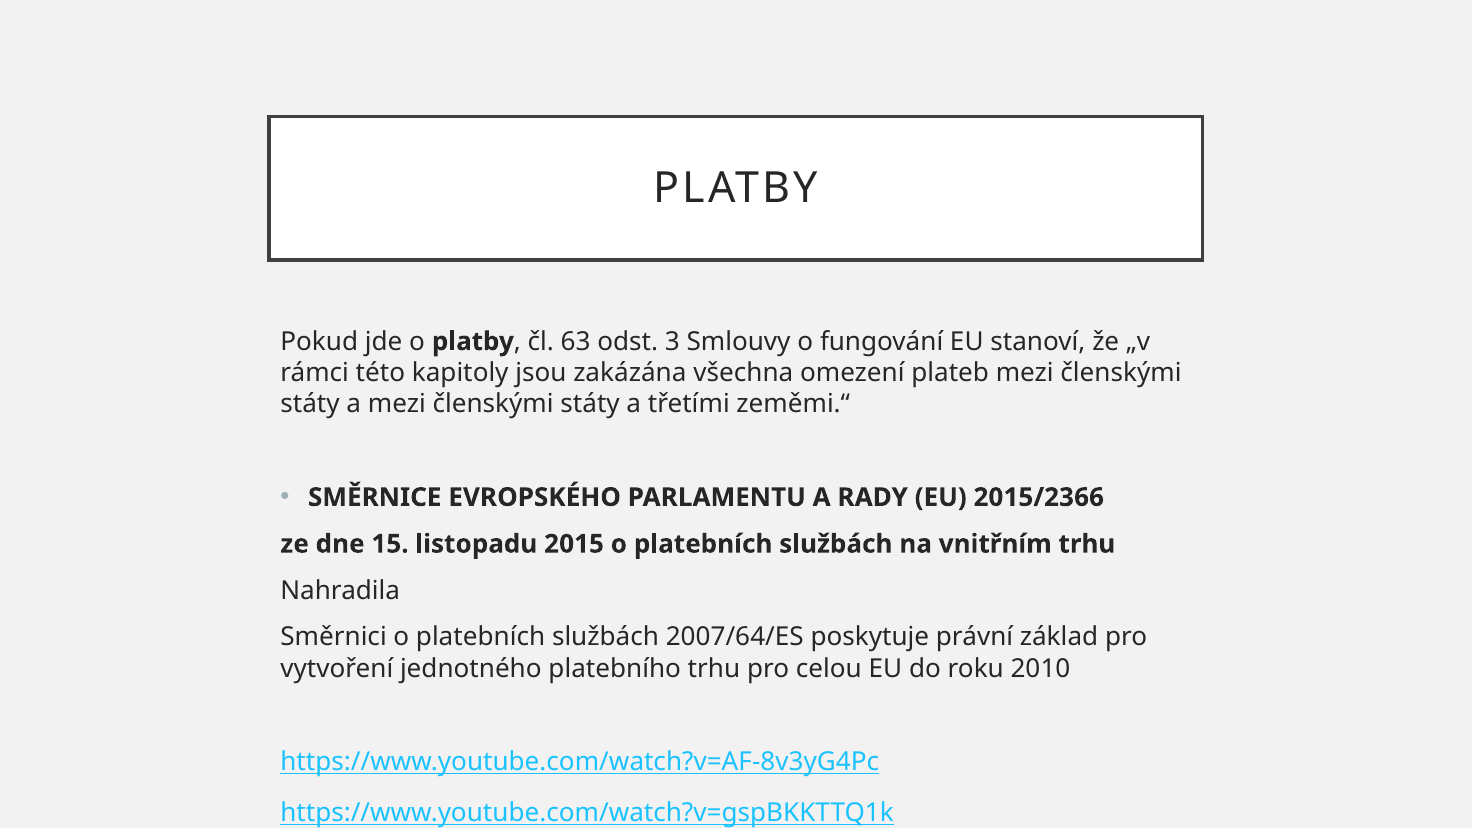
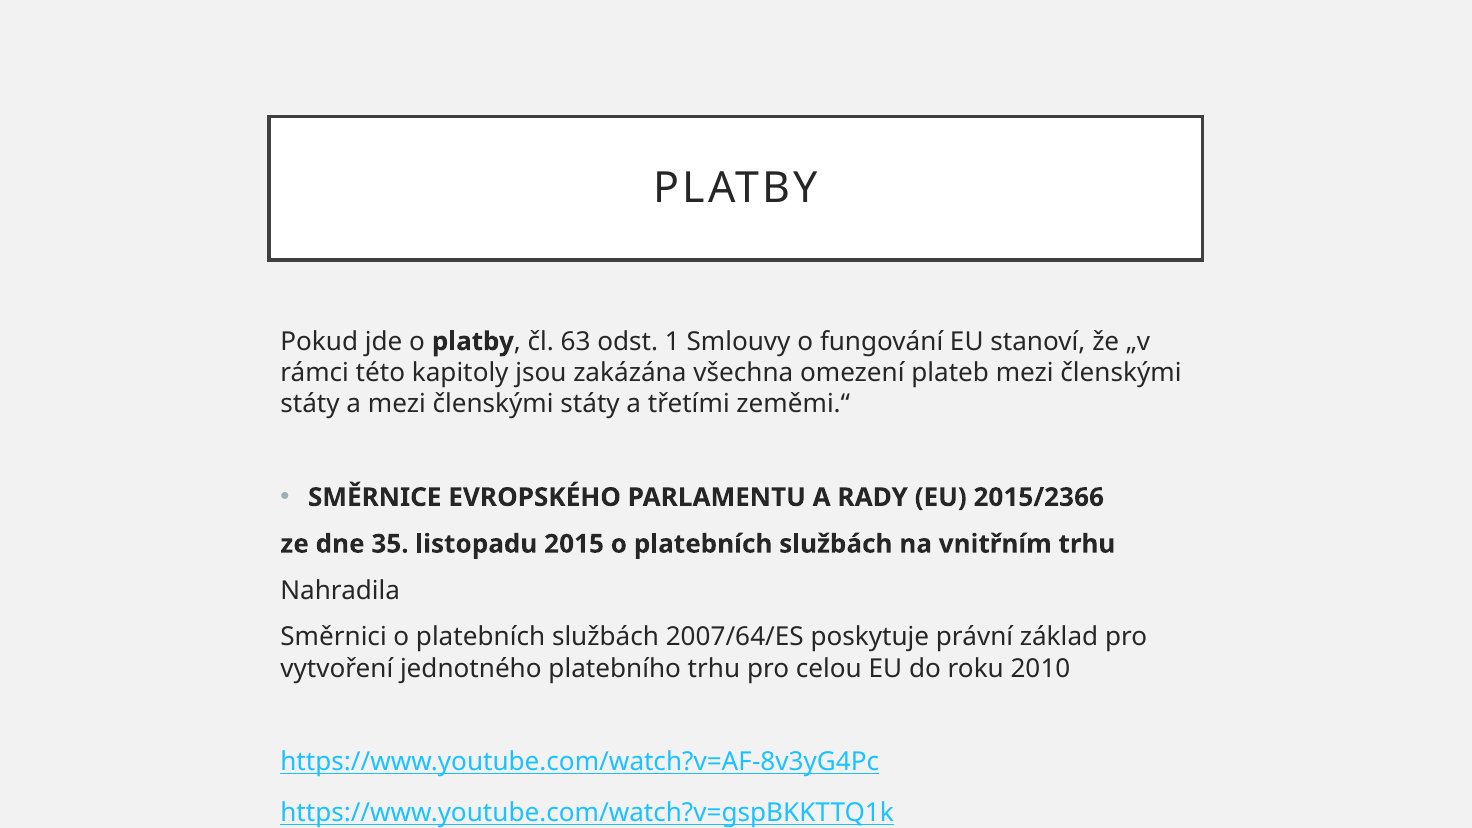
3: 3 -> 1 (672, 341)
15: 15 -> 35 (390, 544)
